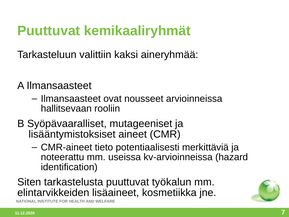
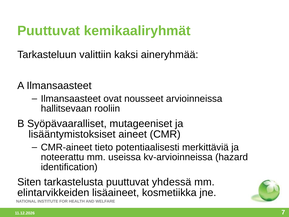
työkalun: työkalun -> yhdessä (172, 182)
